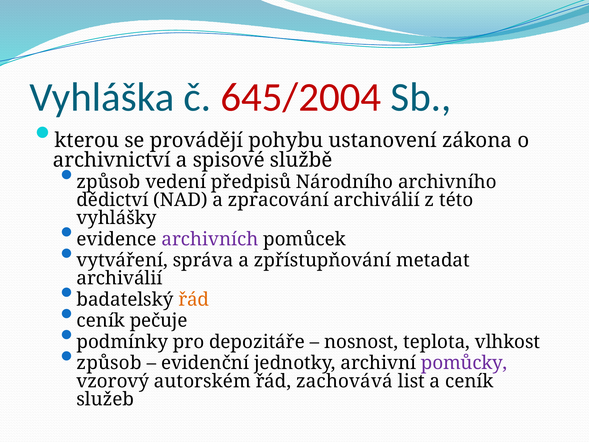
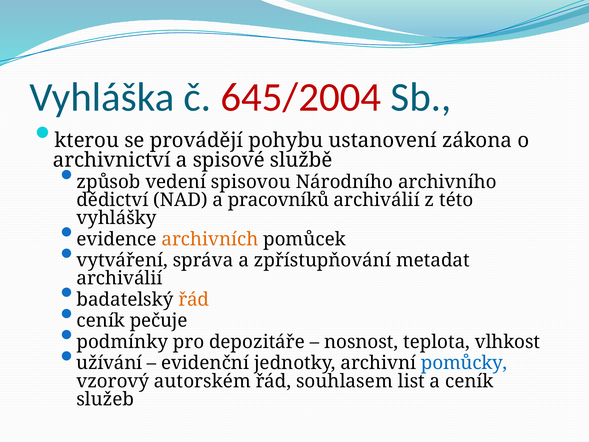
předpisů: předpisů -> spisovou (251, 182)
zpracování: zpracování -> pracovníků (278, 200)
archivních colour: purple -> orange (210, 239)
způsob: způsob -> užívání (109, 363)
pomůcky colour: purple -> blue (464, 363)
zachovává: zachovává -> souhlasem (344, 381)
